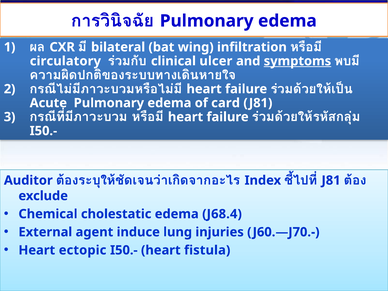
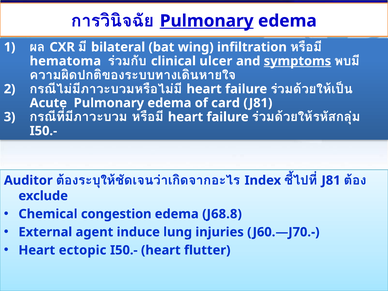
Pulmonary underline: none -> present (207, 21)
circulatory: circulatory -> hematoma (65, 61)
cholestatic: cholestatic -> congestion (116, 214)
J68.4: J68.4 -> J68.8 (222, 214)
fistula: fistula -> flutter (207, 250)
